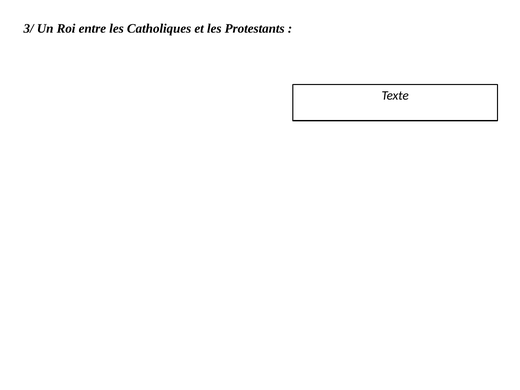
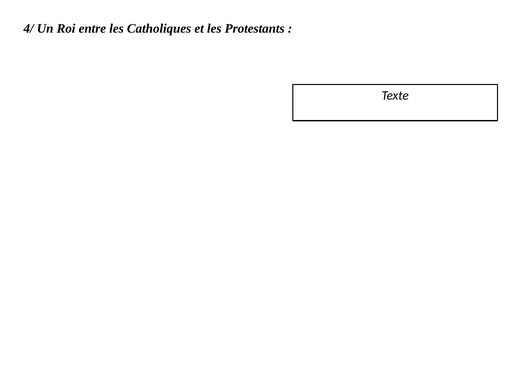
3/: 3/ -> 4/ (29, 28)
